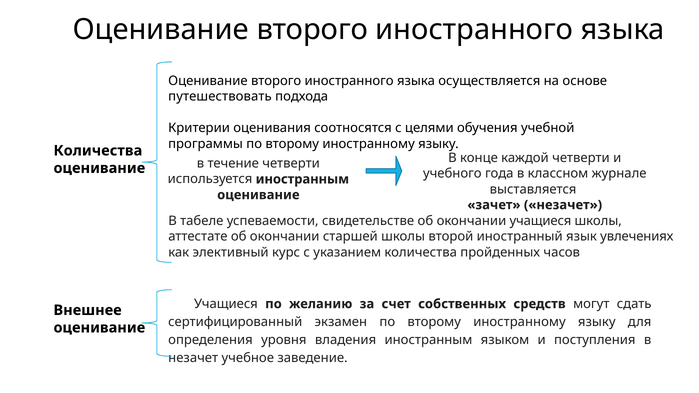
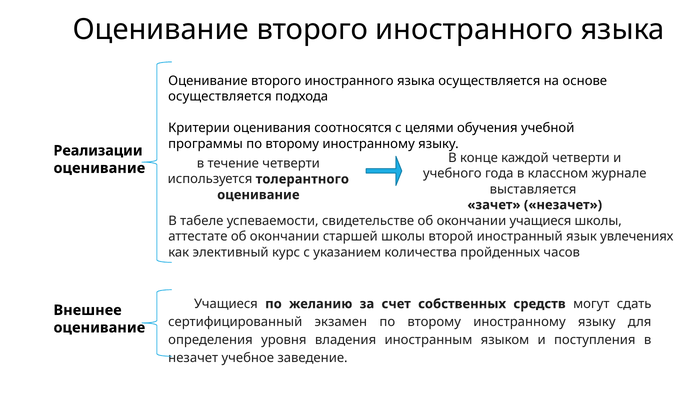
путешествовать: путешествовать -> осуществляется (220, 97)
Количества: Количества -> Реализации (98, 151)
используется иностранным: иностранным -> толерантного (302, 179)
